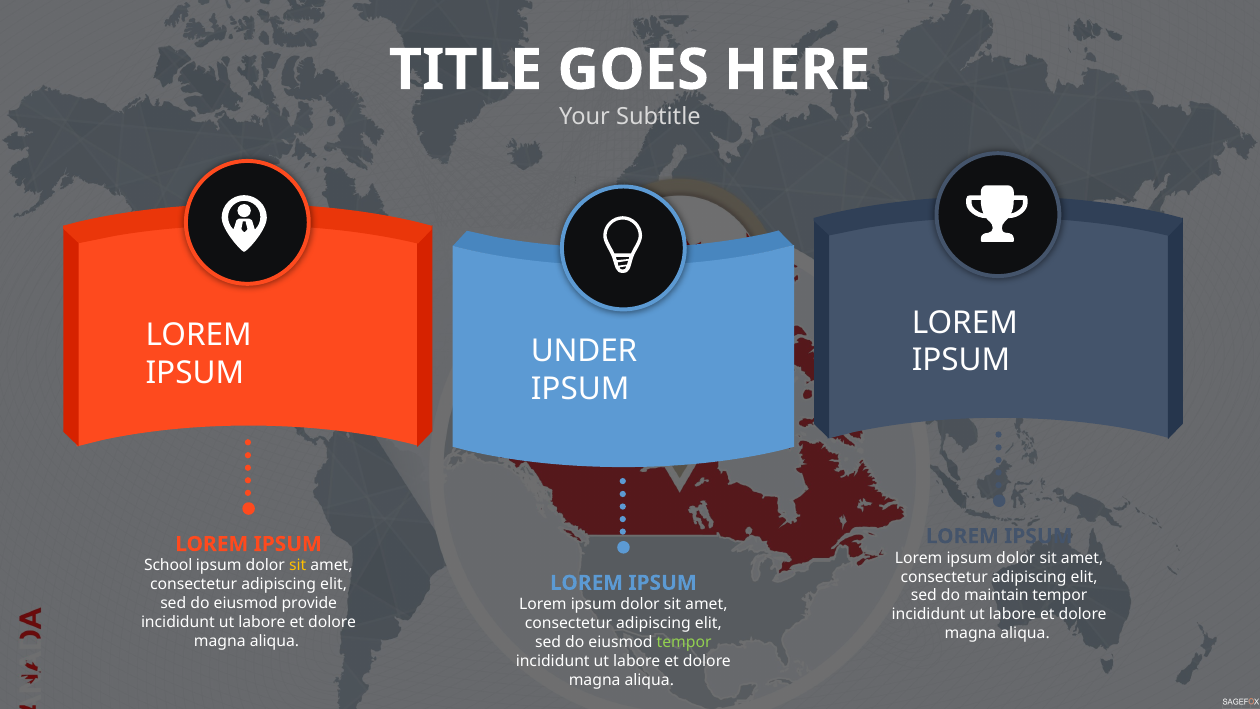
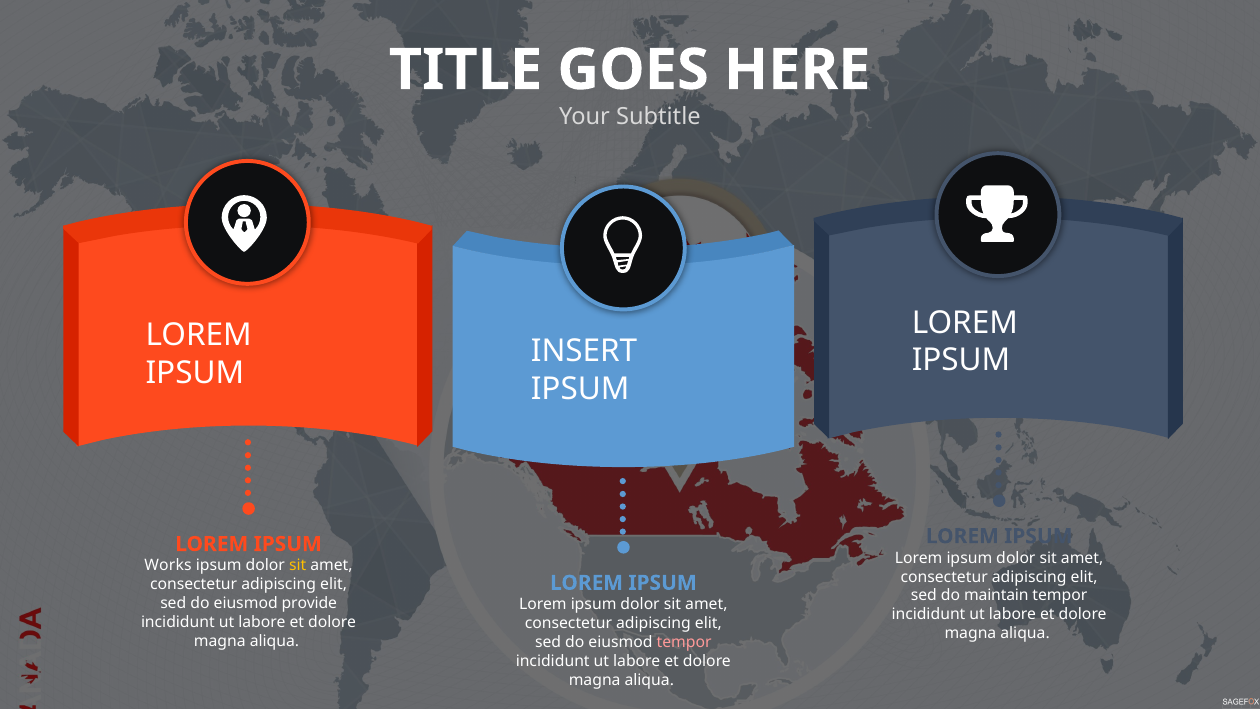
UNDER: UNDER -> INSERT (584, 351)
School: School -> Works (168, 566)
tempor colour: light green -> pink (684, 642)
